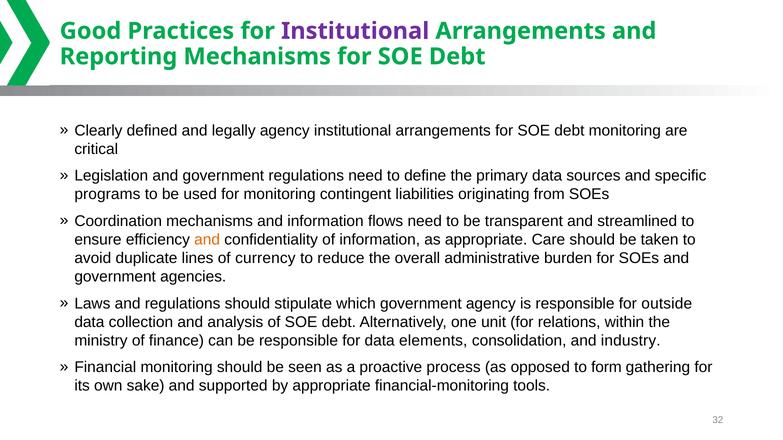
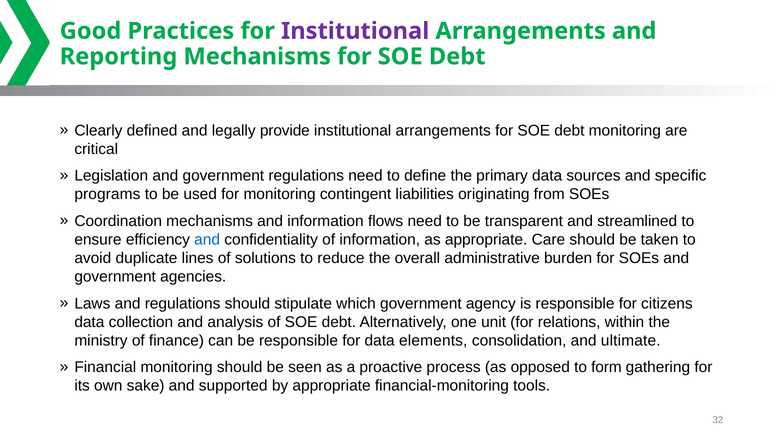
legally agency: agency -> provide (285, 131)
and colour: orange -> blue (207, 240)
currency: currency -> solutions (265, 258)
outside: outside -> citizens (667, 304)
industry: industry -> ultimate (631, 341)
